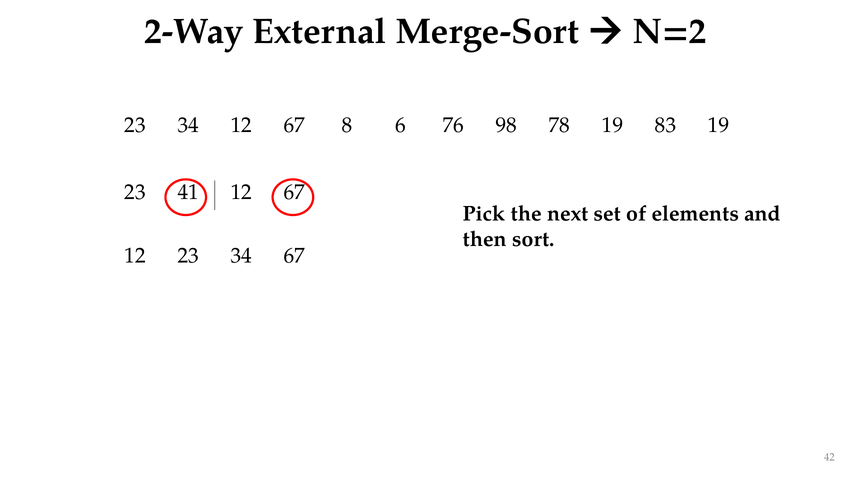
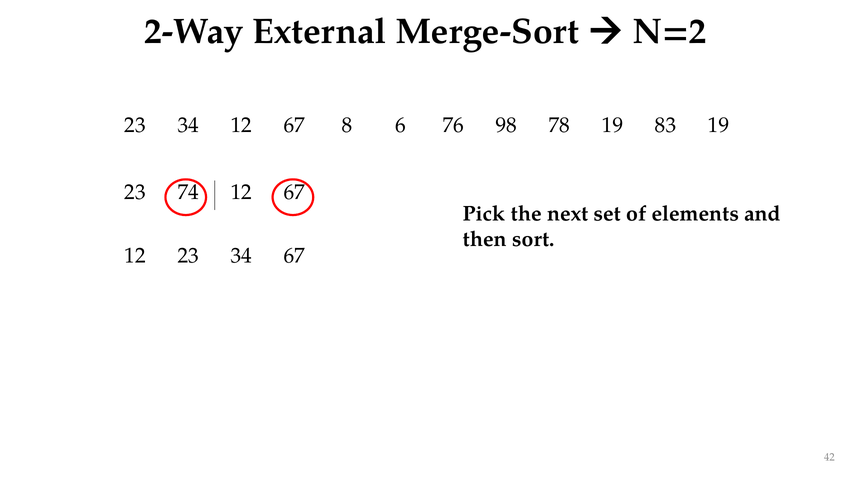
41: 41 -> 74 (188, 192)
